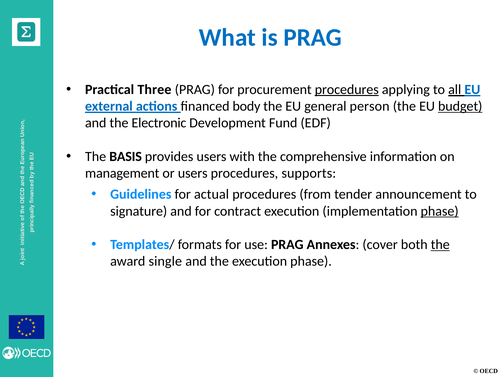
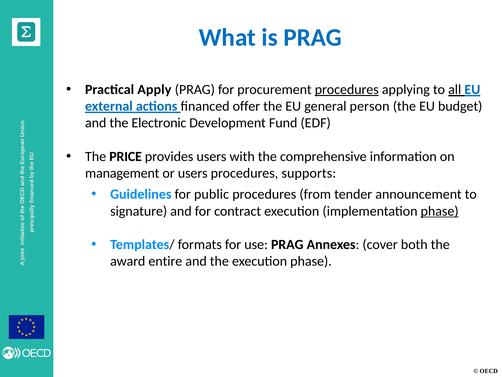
Three: Three -> Apply (154, 89)
body: body -> offer (246, 106)
budget underline: present -> none (460, 106)
BASIS: BASIS -> PRICE (126, 156)
actual: actual -> public (212, 194)
the underline: present -> none (440, 244)
single: single -> entire (165, 261)
